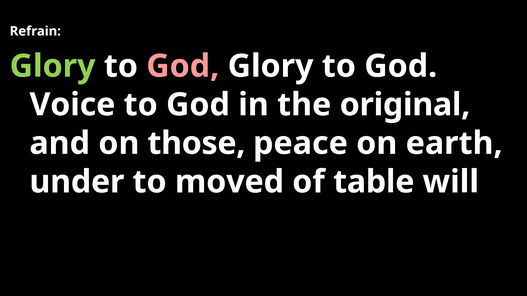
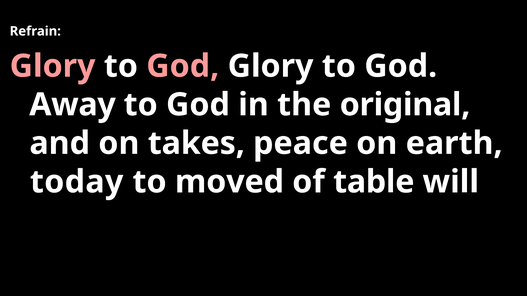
Glory colour: light green -> pink (53, 66)
Voice: Voice -> Away (72, 105)
those: those -> takes (196, 143)
under: under -> today (77, 182)
